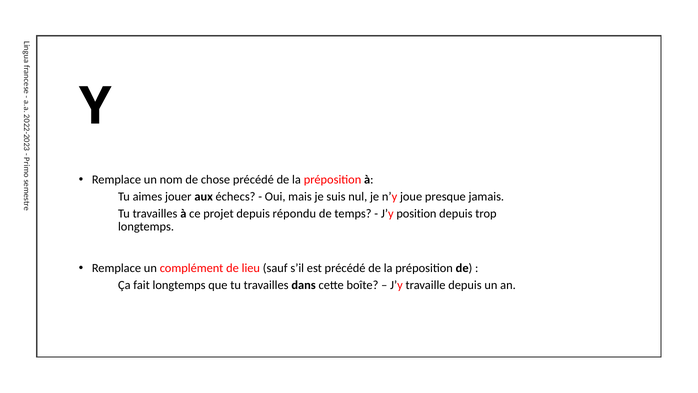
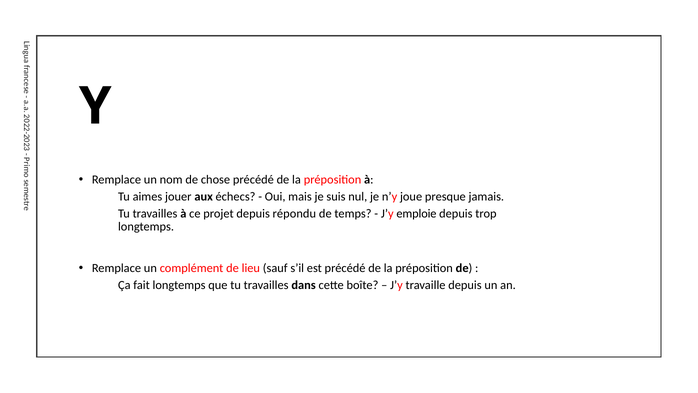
position: position -> emploie (416, 213)
